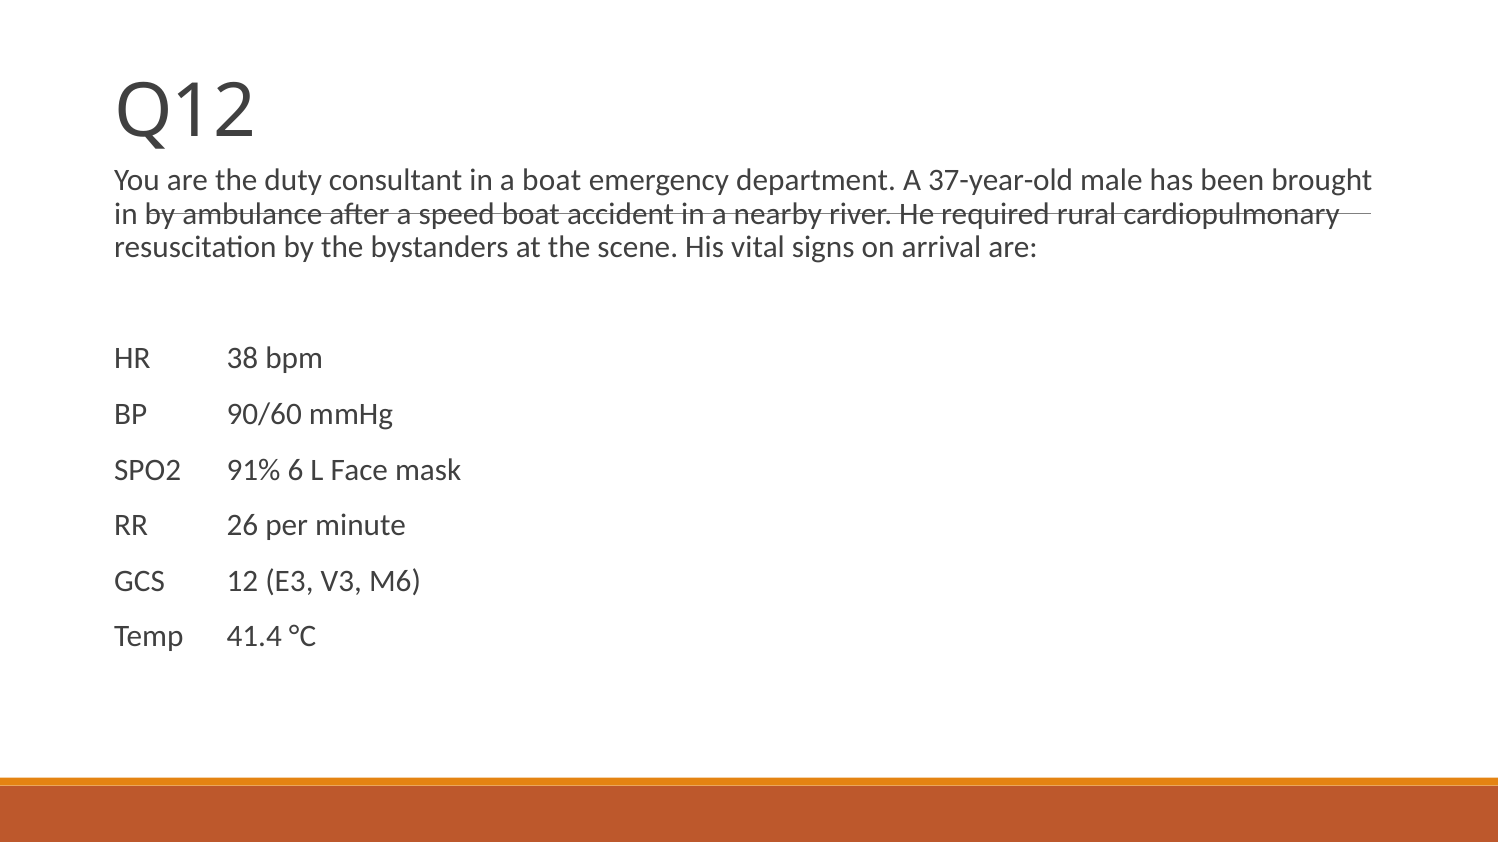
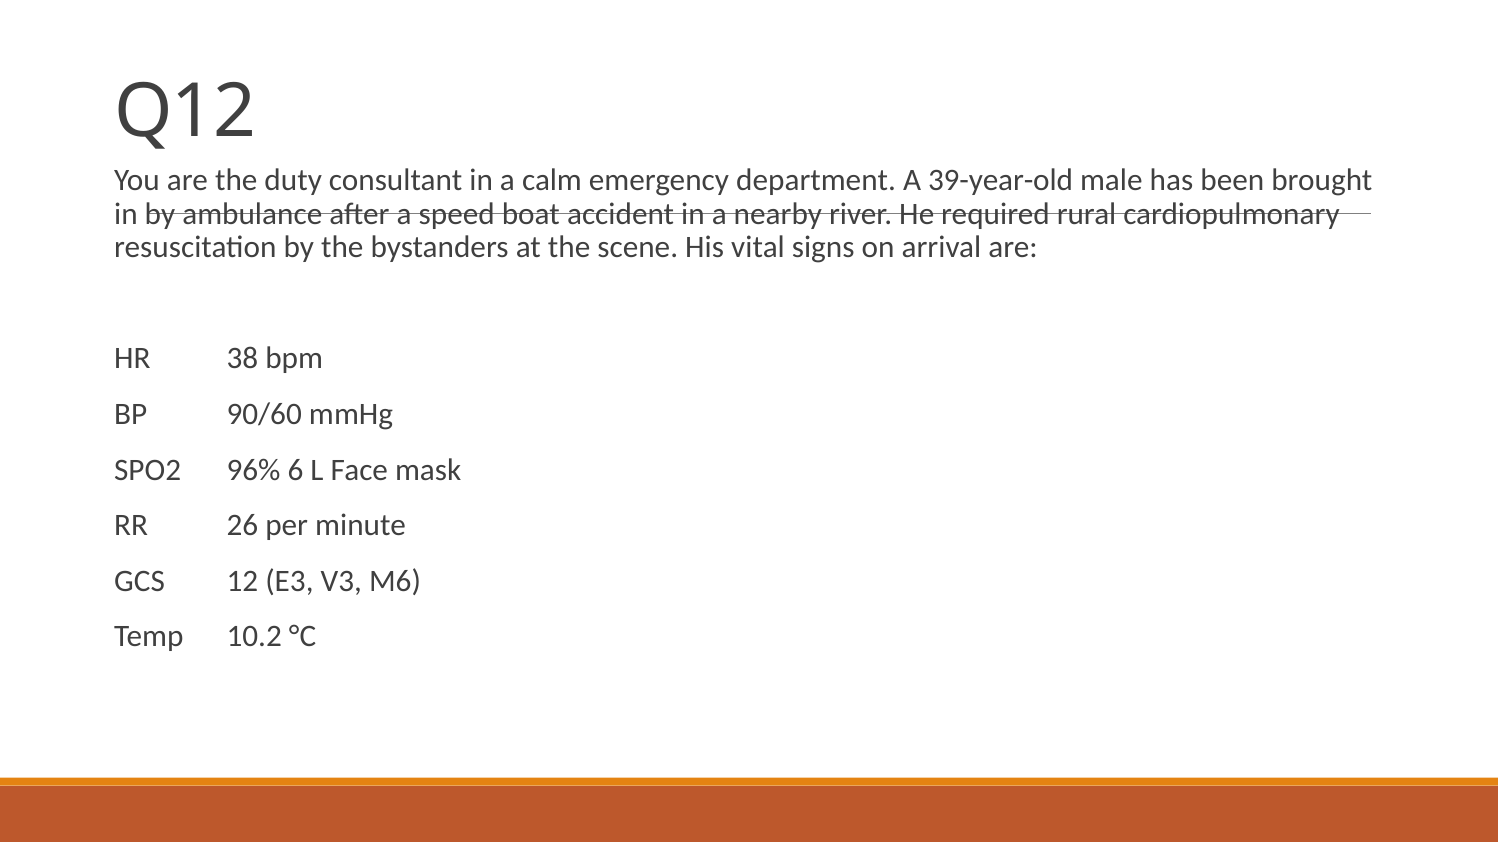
a boat: boat -> calm (552, 180)
37-year-old: 37-year-old -> 39-year-old (1001, 180)
91%: 91% -> 96% (254, 470)
41.4: 41.4 -> 10.2 (254, 637)
